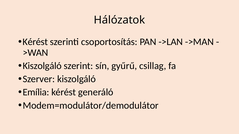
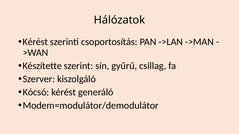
Kiszolgáló: Kiszolgáló -> Készítette (42, 66)
Emília: Emília -> Kócsó (36, 92)
